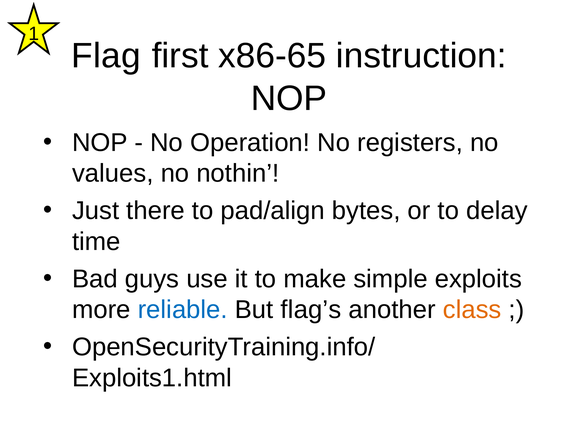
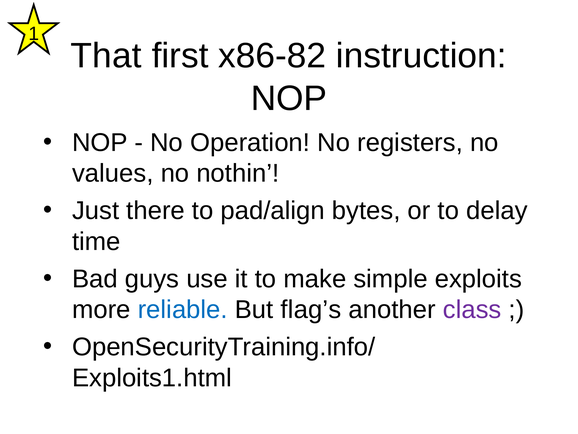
Flag: Flag -> That (106, 56)
x86-65: x86-65 -> x86-82 (272, 56)
class colour: orange -> purple (472, 309)
